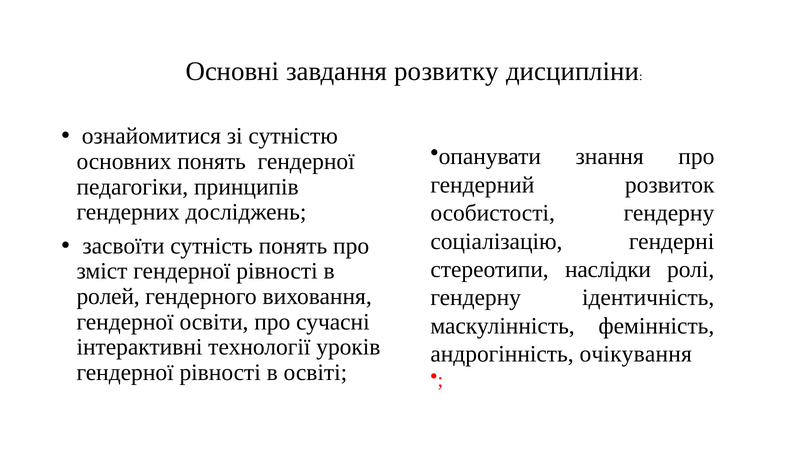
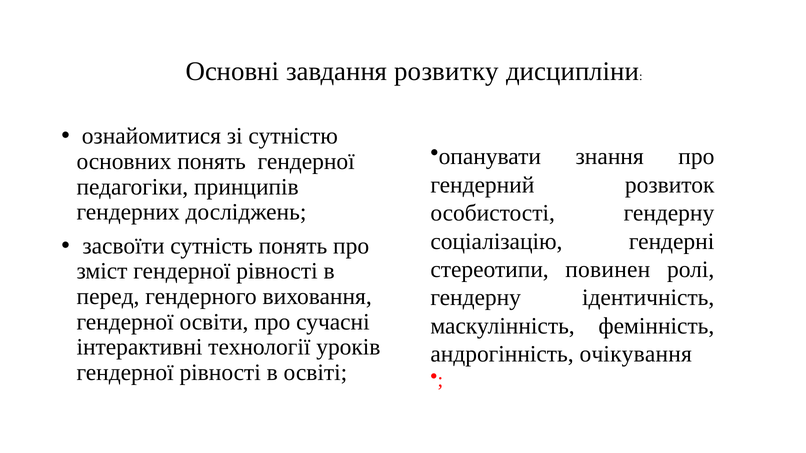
наслідки: наслідки -> повинен (608, 270)
ролей: ролей -> перед (108, 297)
